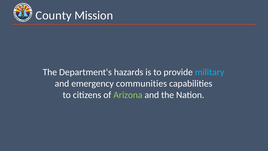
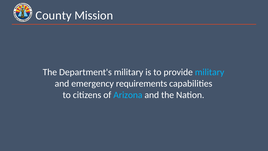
Department's hazards: hazards -> military (129, 72)
communities: communities -> requirements (142, 83)
Arizona colour: light green -> light blue (128, 95)
